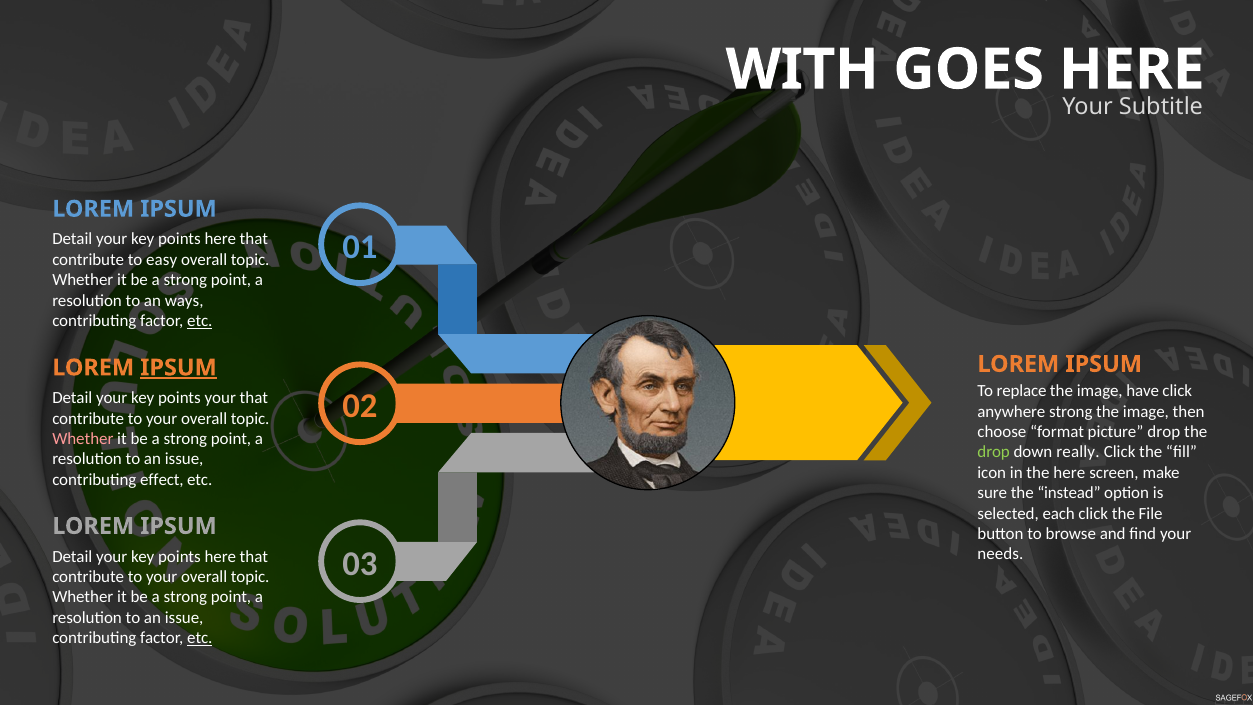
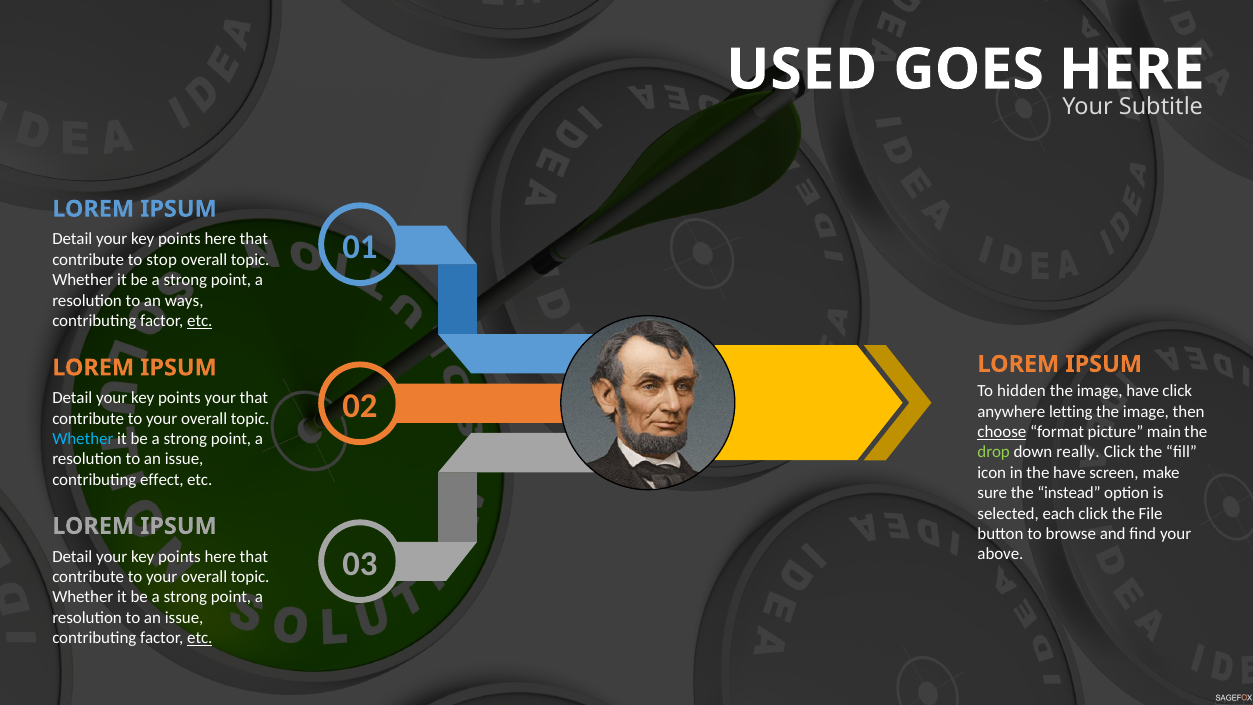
WITH: WITH -> USED (802, 70)
easy: easy -> stop (162, 260)
IPSUM underline: present -> none (179, 368)
replace: replace -> hidden (1021, 391)
anywhere strong: strong -> letting (1071, 411)
choose underline: none -> present (1002, 432)
picture drop: drop -> main (1164, 432)
Whether colour: pink -> light blue (83, 439)
the here: here -> have (1069, 473)
needs: needs -> above (1000, 554)
